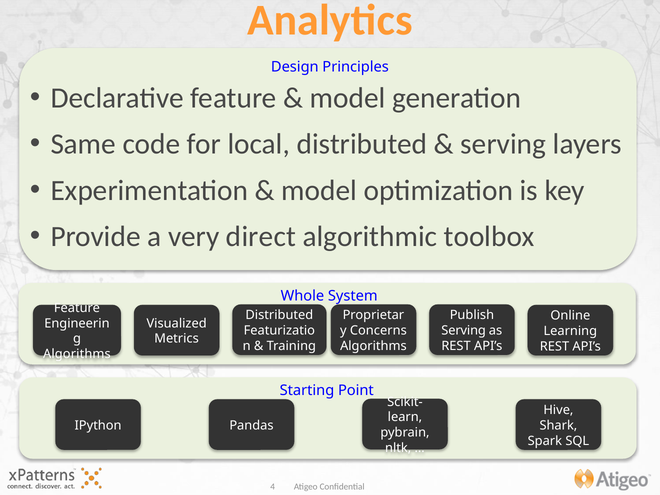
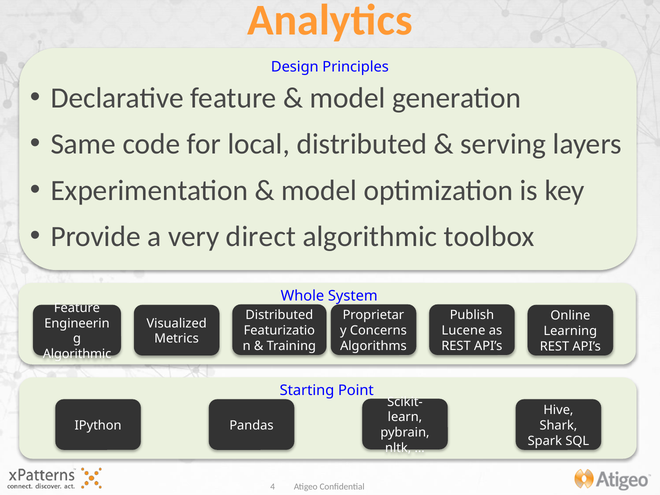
Serving: Serving -> Lucene (463, 331)
Algorithms: Algorithms -> Algorithmic (77, 354)
